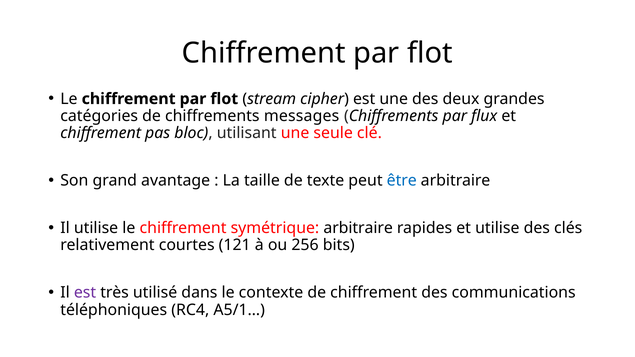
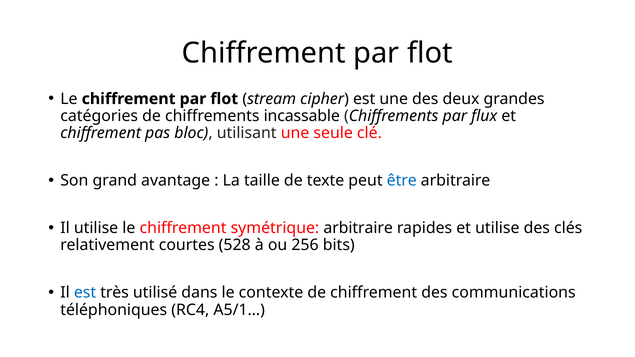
messages: messages -> incassable (302, 116)
121: 121 -> 528 (235, 245)
est colour: purple -> blue (85, 293)
